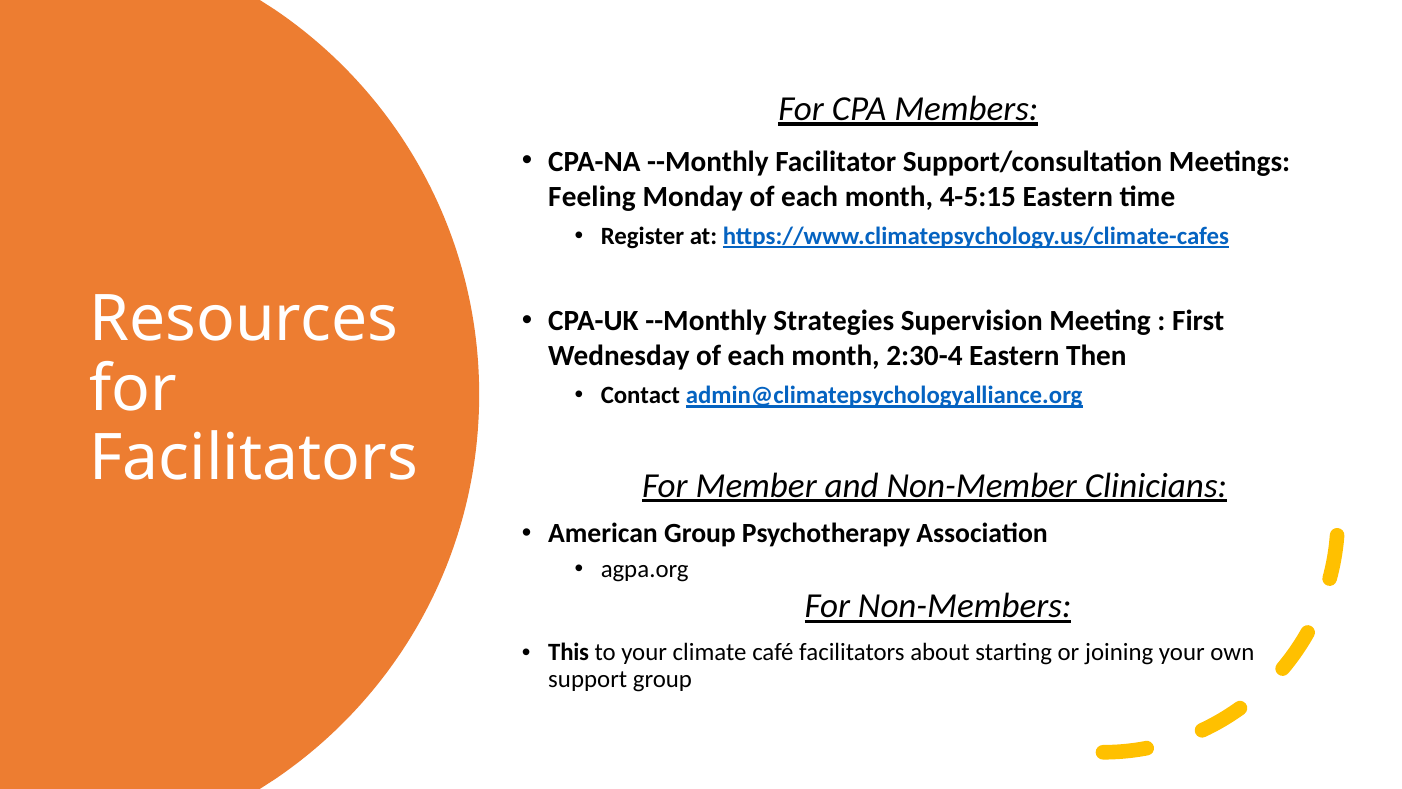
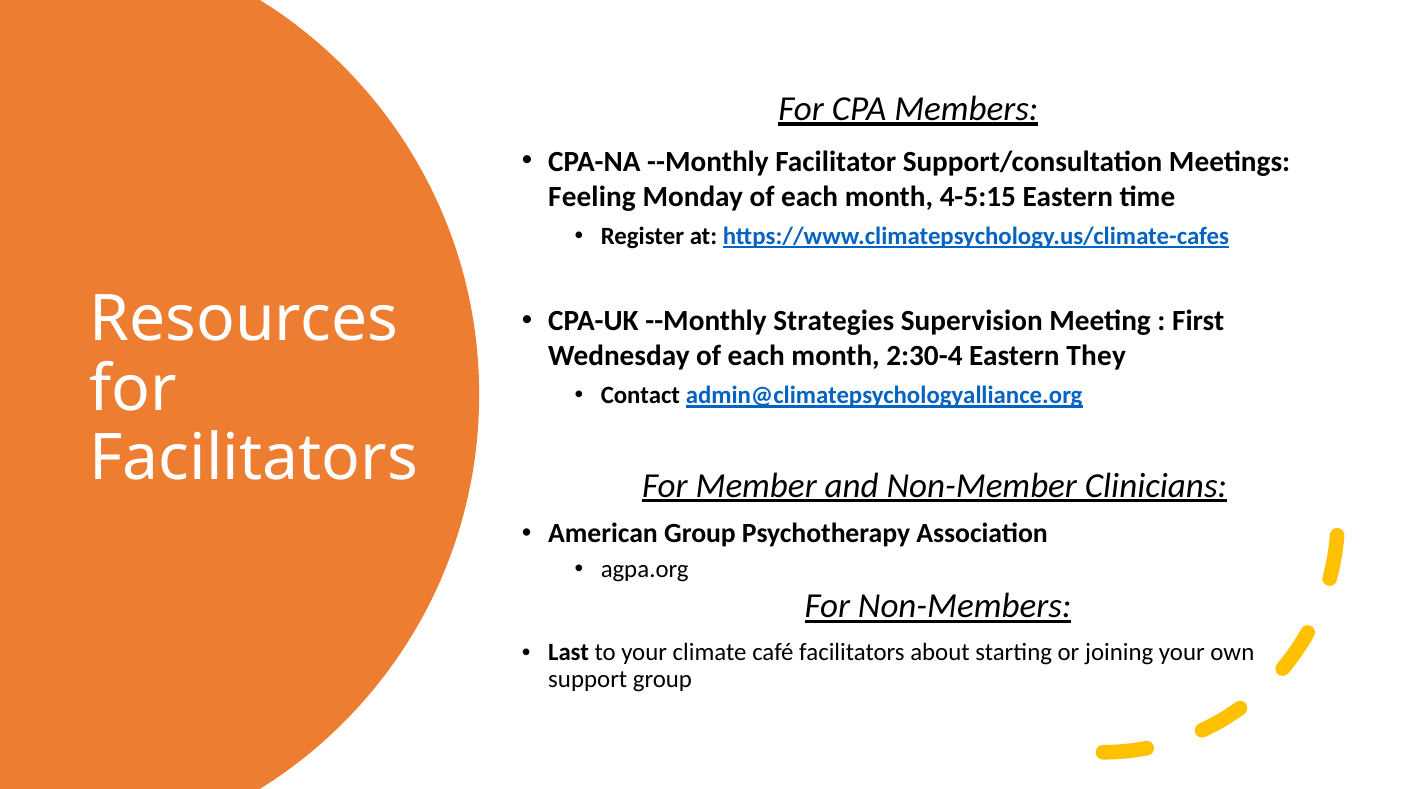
Then: Then -> They (1096, 356)
This: This -> Last (569, 652)
